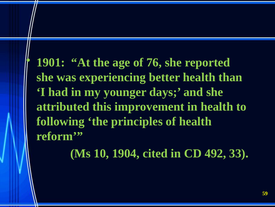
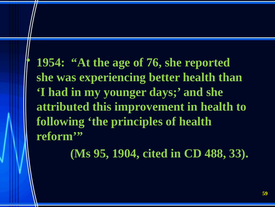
1901: 1901 -> 1954 (51, 62)
10: 10 -> 95 (101, 153)
492: 492 -> 488 (215, 153)
